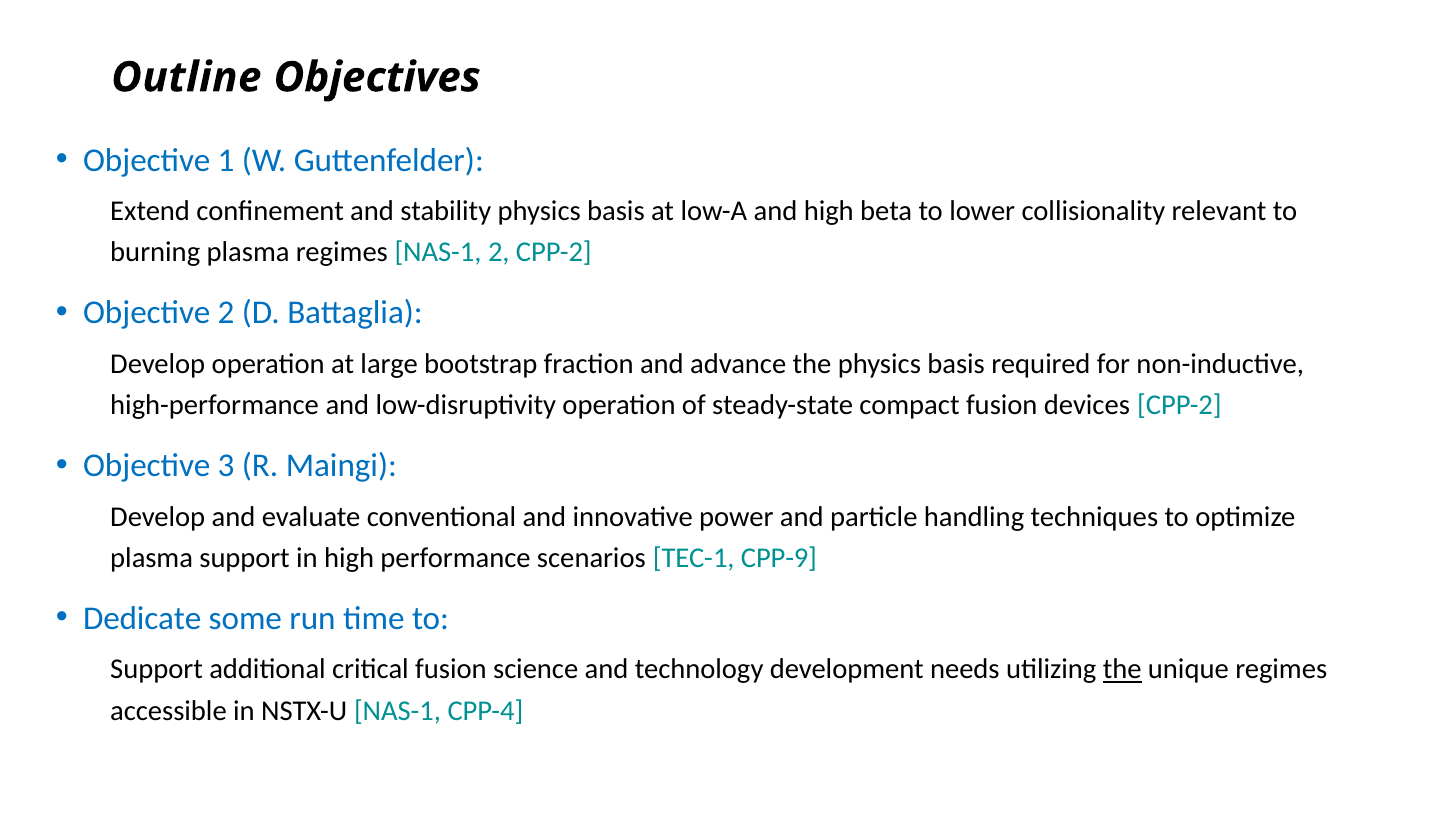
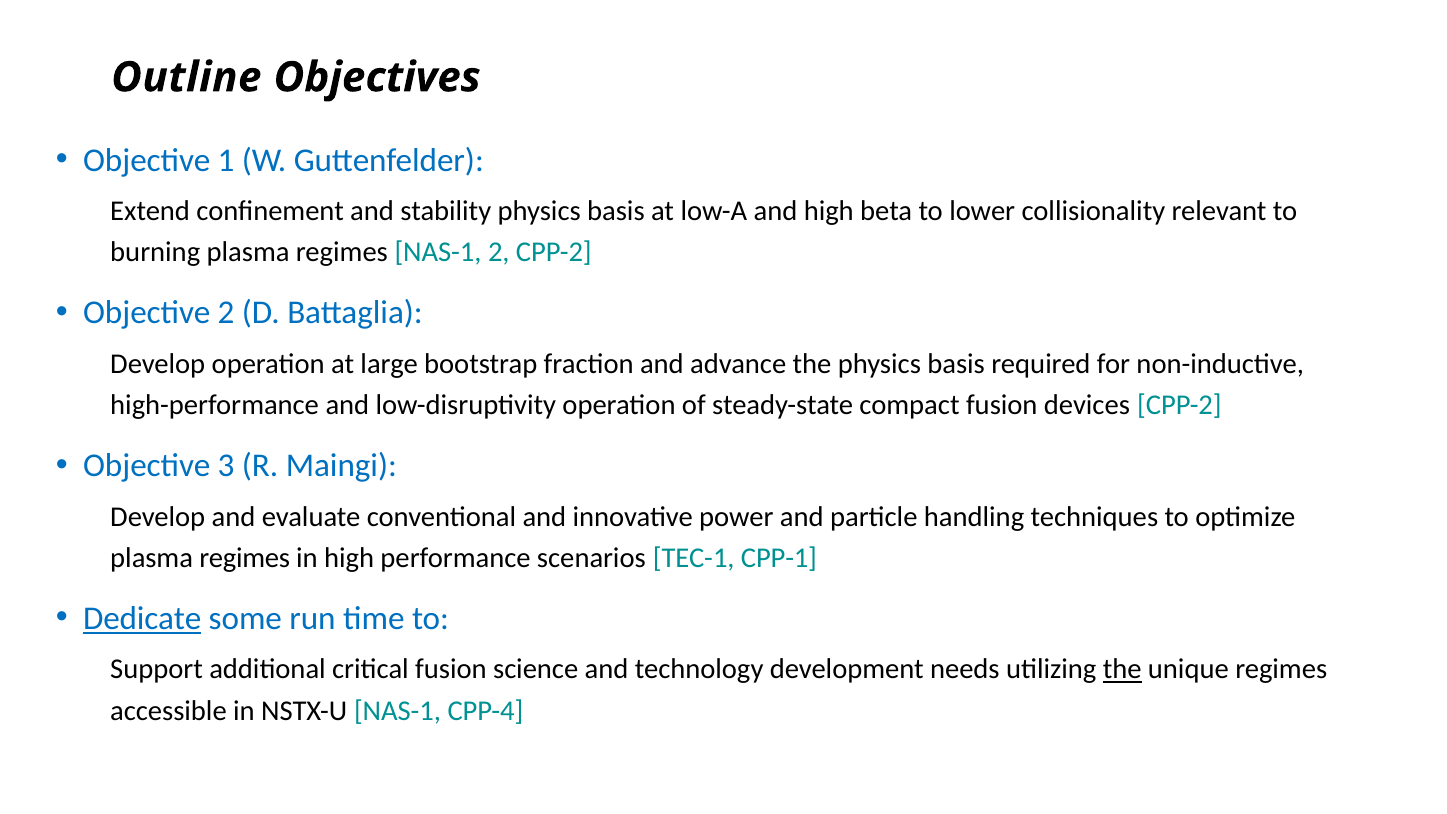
support: support -> regimes (245, 558)
CPP-9: CPP-9 -> CPP-1 (779, 558)
Dedicate underline: none -> present (142, 618)
